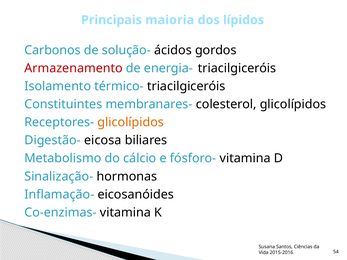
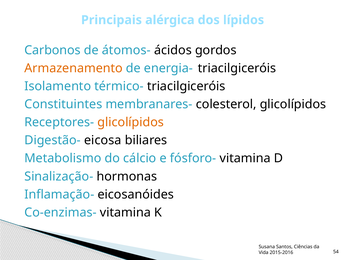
maioria: maioria -> alérgica (170, 20)
solução-: solução- -> átomos- (126, 50)
Armazenamento colour: red -> orange (74, 68)
